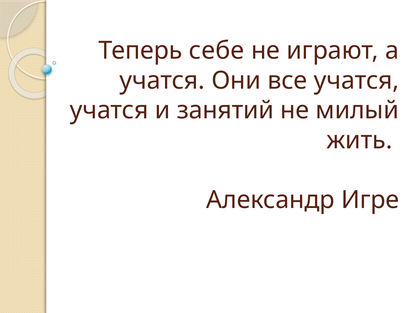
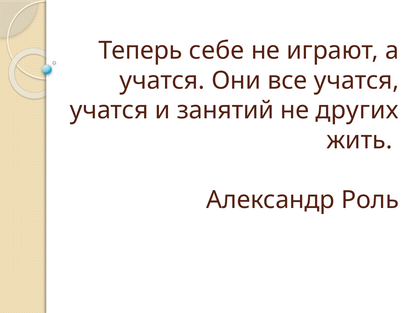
милый: милый -> других (357, 110)
Игре: Игре -> Роль (370, 200)
